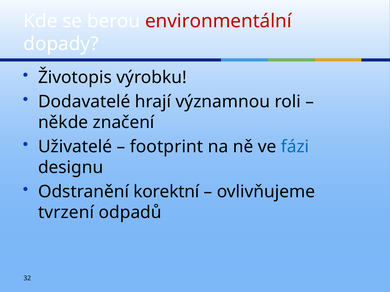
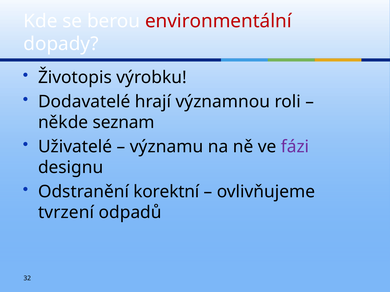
značení: značení -> seznam (124, 123)
footprint: footprint -> významu (167, 147)
fázi colour: blue -> purple (295, 147)
